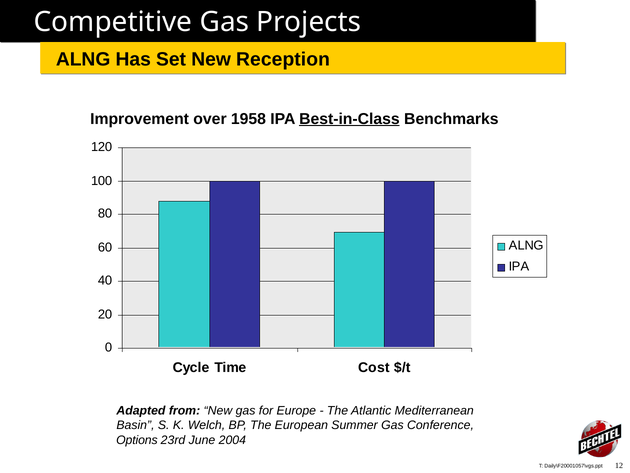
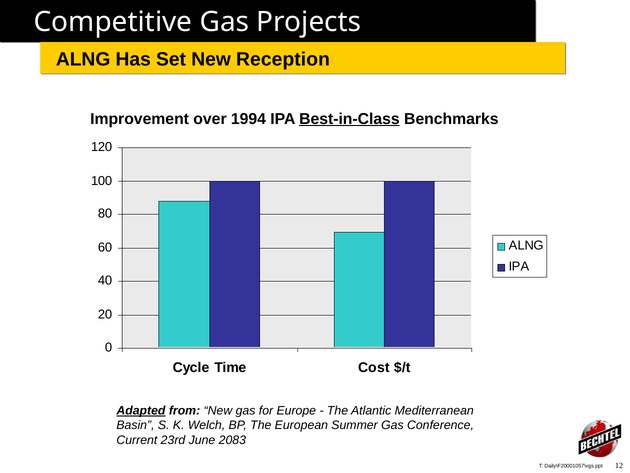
1958: 1958 -> 1994 (248, 119)
Adapted underline: none -> present (141, 410)
Options: Options -> Current (137, 440)
2004: 2004 -> 2083 (232, 440)
